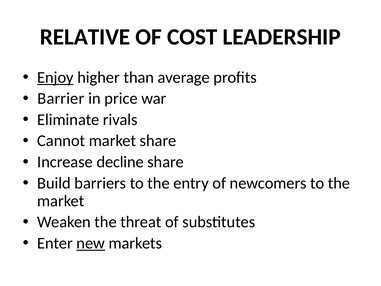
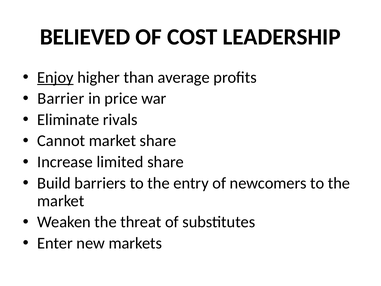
RELATIVE: RELATIVE -> BELIEVED (85, 37)
decline: decline -> limited (120, 162)
new underline: present -> none (91, 243)
